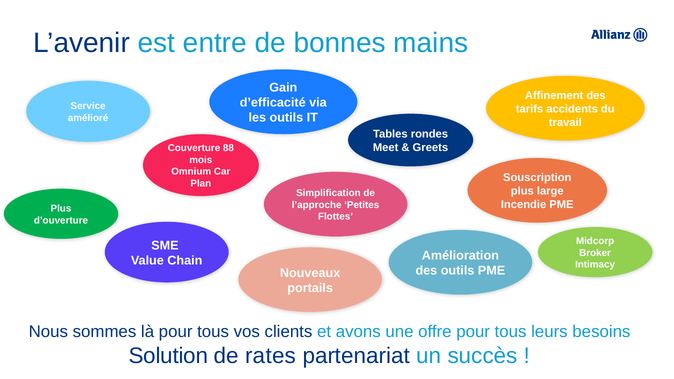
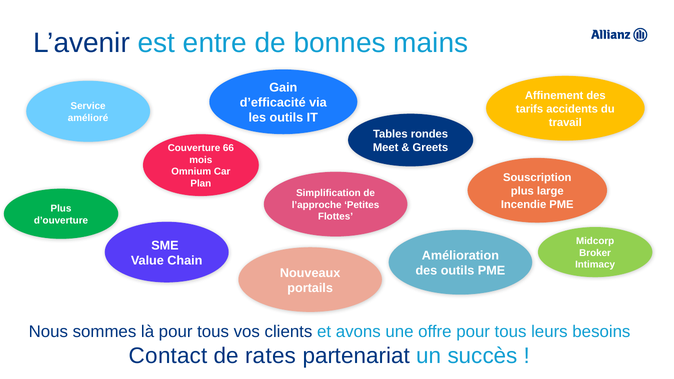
88: 88 -> 66 (228, 148)
Solution: Solution -> Contact (168, 356)
